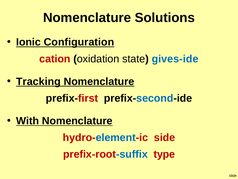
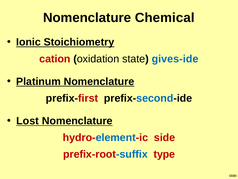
Solutions: Solutions -> Chemical (165, 18)
Configuration: Configuration -> Stoichiometry (79, 42)
Tracking: Tracking -> Platinum (38, 81)
With: With -> Lost (28, 121)
